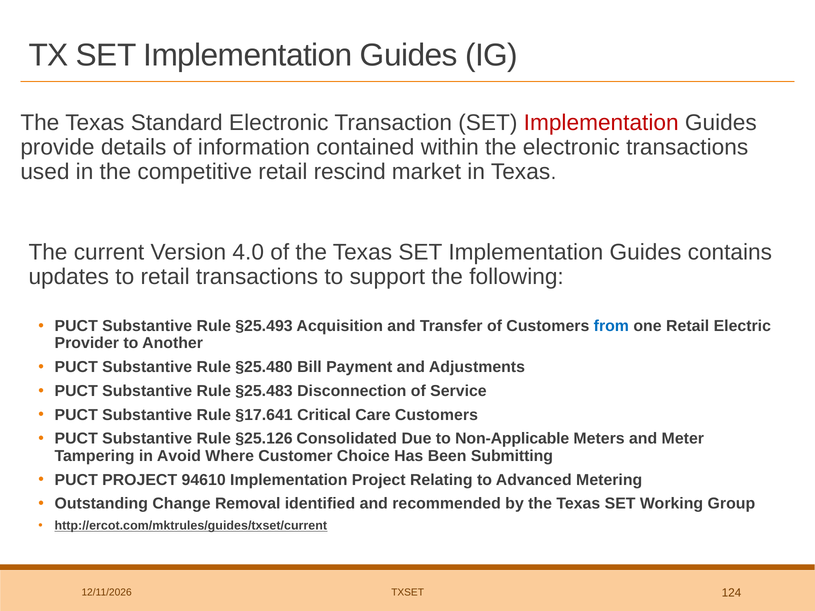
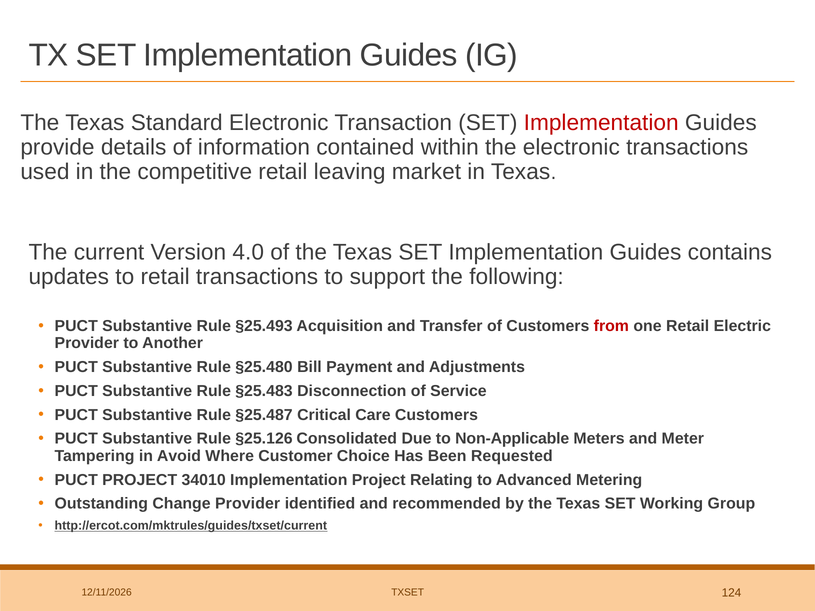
rescind: rescind -> leaving (350, 172)
from colour: blue -> red (611, 326)
§17.641: §17.641 -> §25.487 (264, 415)
Submitting: Submitting -> Requested (512, 456)
94610: 94610 -> 34010 (204, 480)
Change Removal: Removal -> Provider (248, 504)
